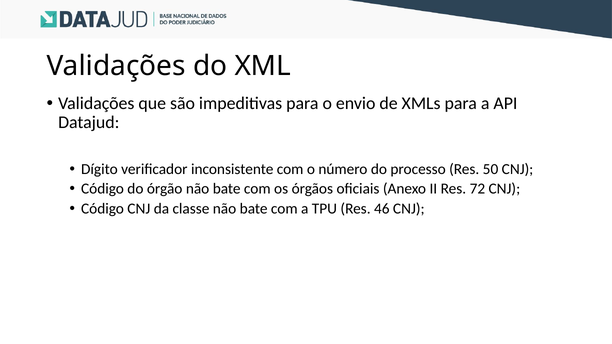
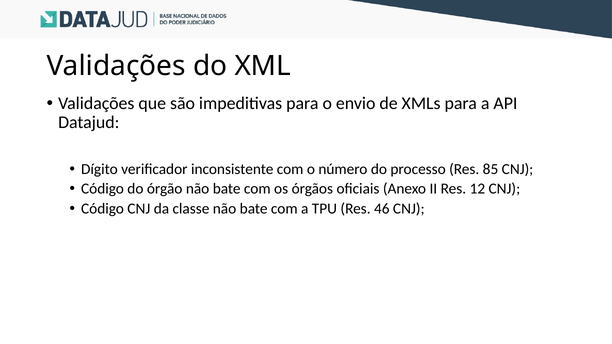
50: 50 -> 85 (491, 169)
72: 72 -> 12 (477, 189)
